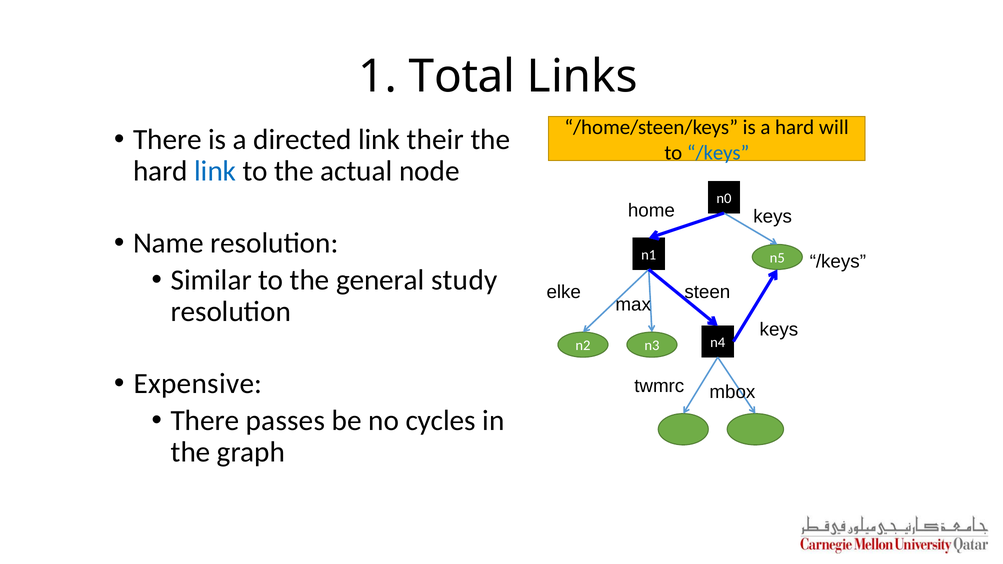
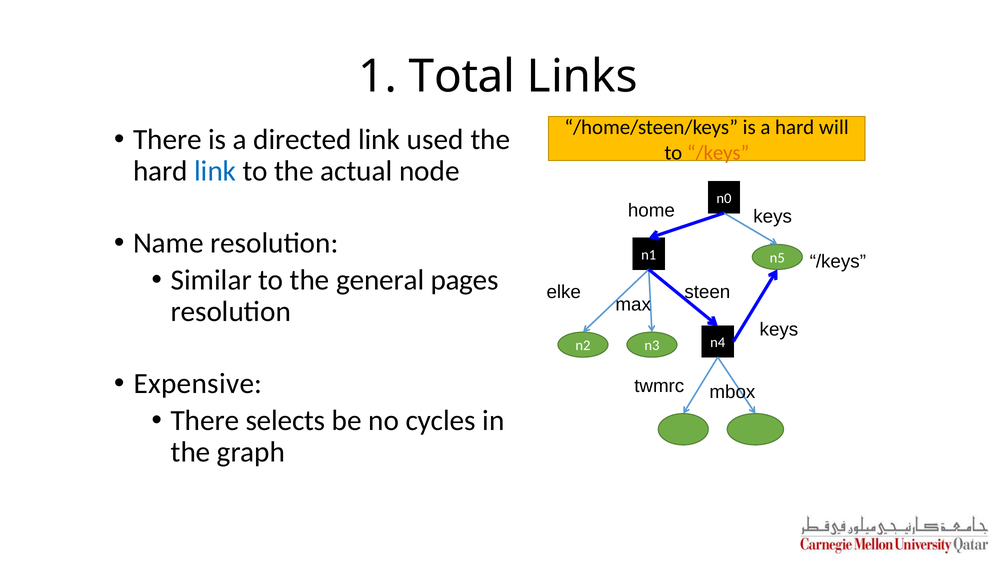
their: their -> used (435, 140)
/keys colour: blue -> orange (718, 153)
study: study -> pages (465, 280)
passes: passes -> selects (286, 421)
